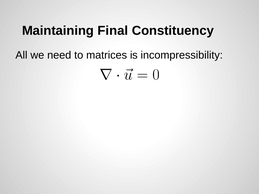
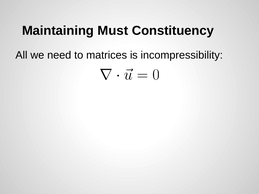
Final: Final -> Must (113, 31)
